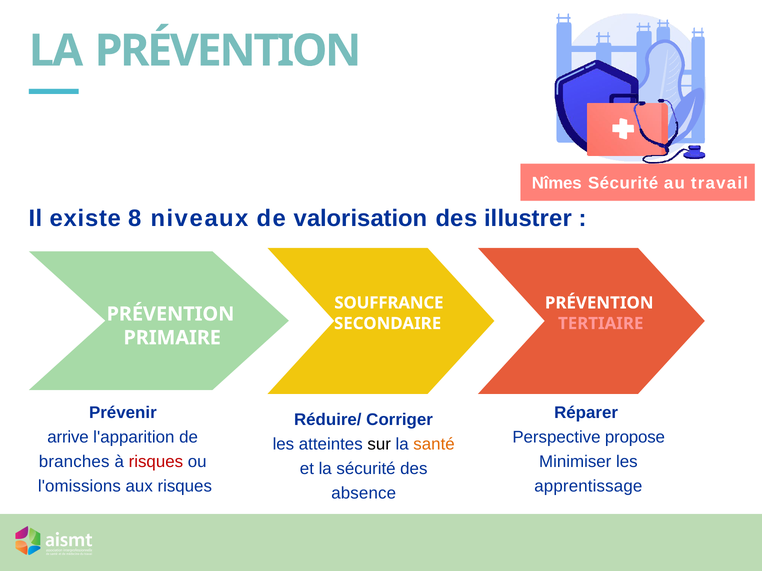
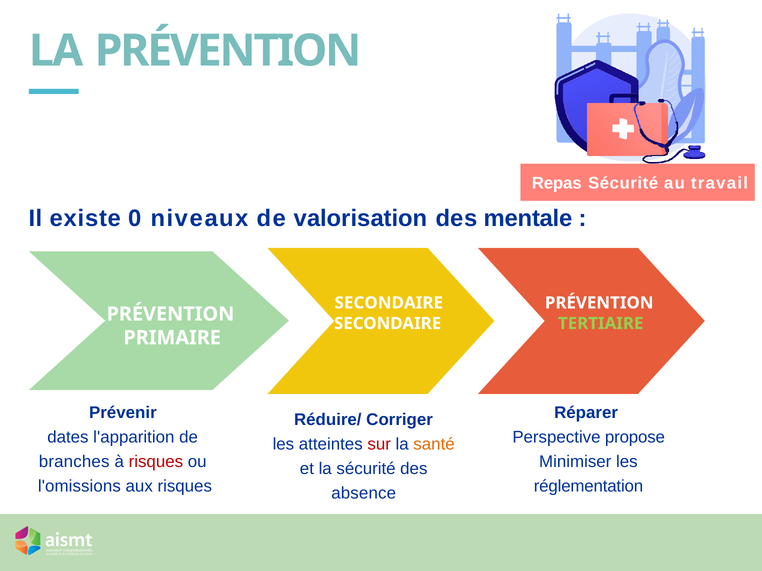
Nîmes: Nîmes -> Repas (557, 183)
8: 8 -> 0 (135, 219)
illustrer: illustrer -> mentale (528, 219)
SOUFFRANCE: SOUFFRANCE -> SECONDAIRE (389, 303)
TERTIAIRE colour: pink -> light green (601, 324)
arrive: arrive -> dates (68, 438)
sur colour: black -> red (379, 445)
apprentissage: apprentissage -> réglementation (588, 487)
